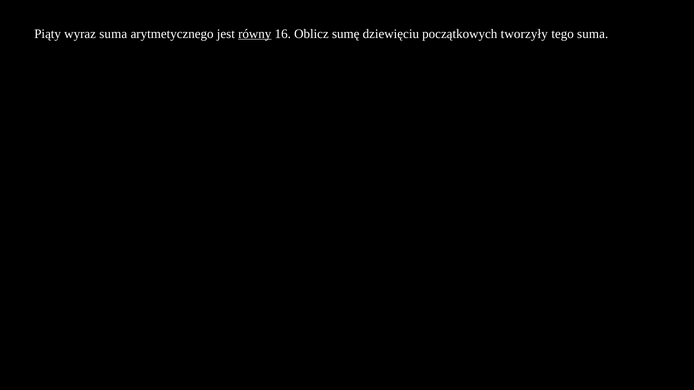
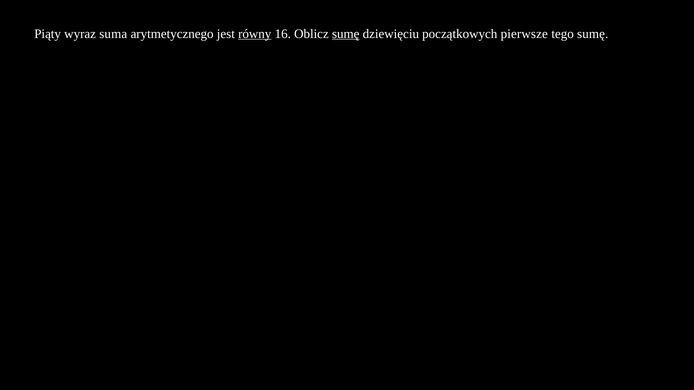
sumę underline: none -> present (346, 34)
tworzyły: tworzyły -> pierwsze (524, 34)
tego suma: suma -> sumę (593, 34)
